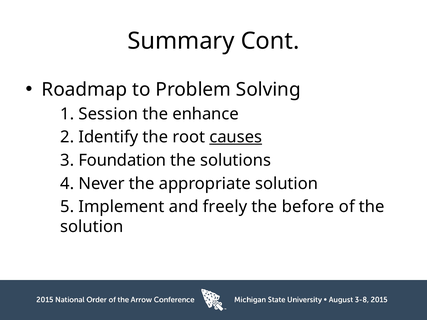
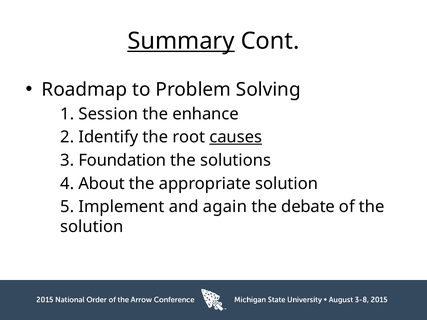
Summary underline: none -> present (181, 41)
Never: Never -> About (102, 184)
freely: freely -> again (225, 207)
before: before -> debate (308, 207)
